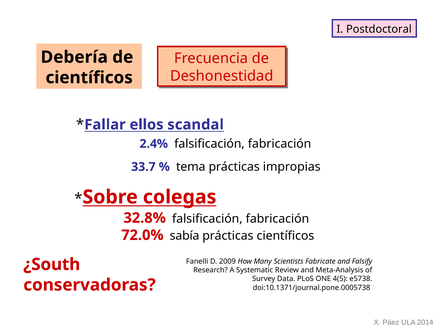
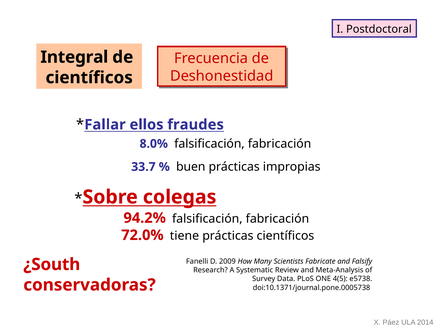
Debería: Debería -> Integral (74, 57)
scandal: scandal -> fraudes (196, 125)
2.4%: 2.4% -> 8.0% (154, 144)
tema: tema -> buen (191, 167)
32.8%: 32.8% -> 94.2% (145, 218)
sabía: sabía -> tiene (184, 236)
